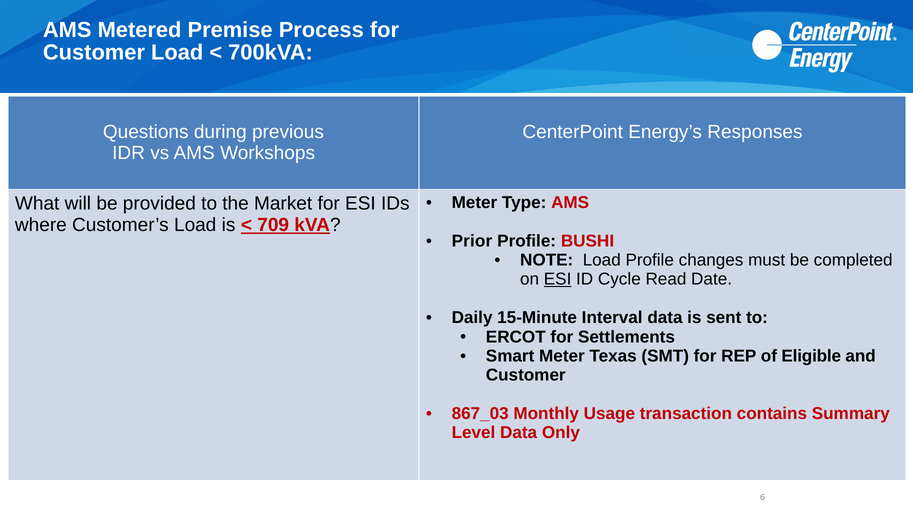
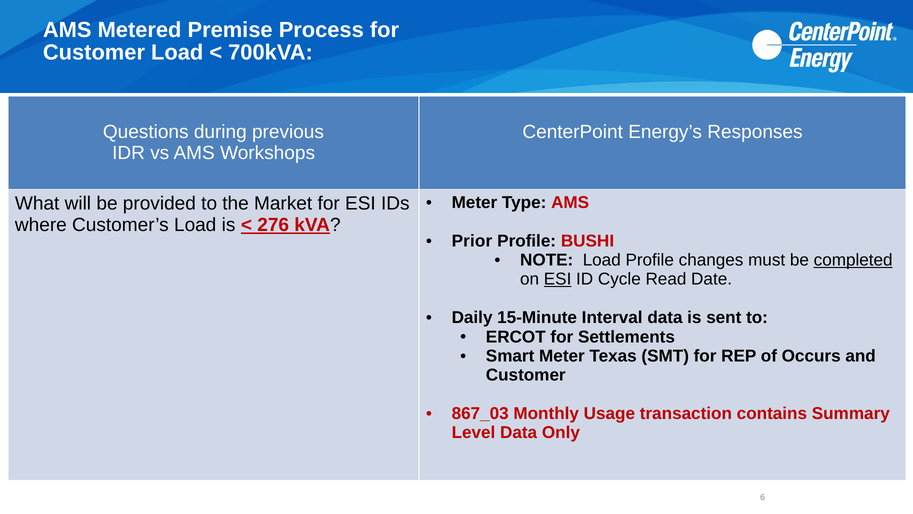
709: 709 -> 276 (273, 225)
completed underline: none -> present (853, 260)
Eligible: Eligible -> Occurs (811, 356)
